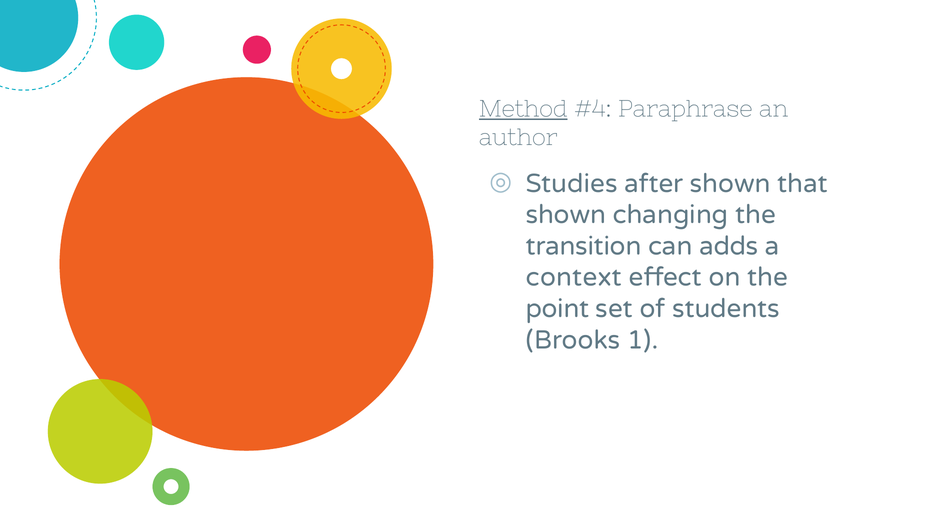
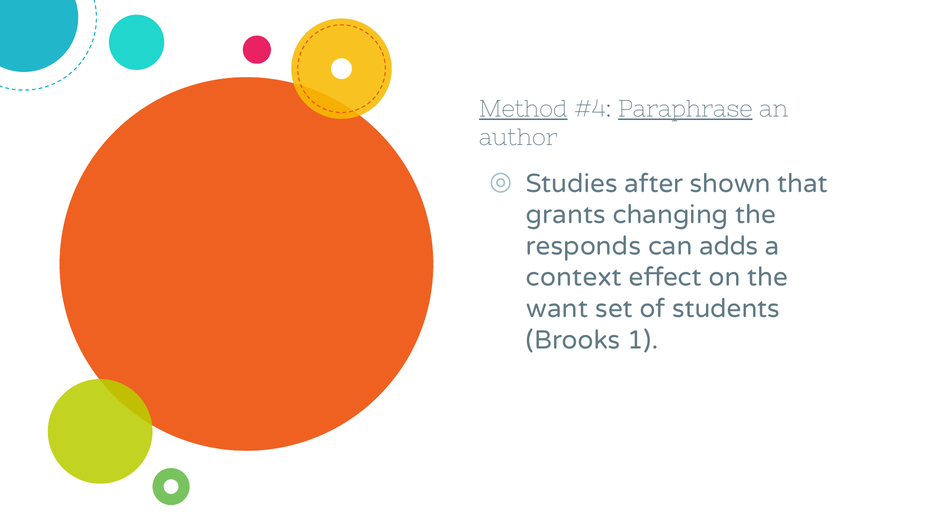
Paraphrase underline: none -> present (685, 109)
shown: shown -> grants (566, 215)
transition: transition -> responds (583, 246)
point: point -> want (557, 309)
